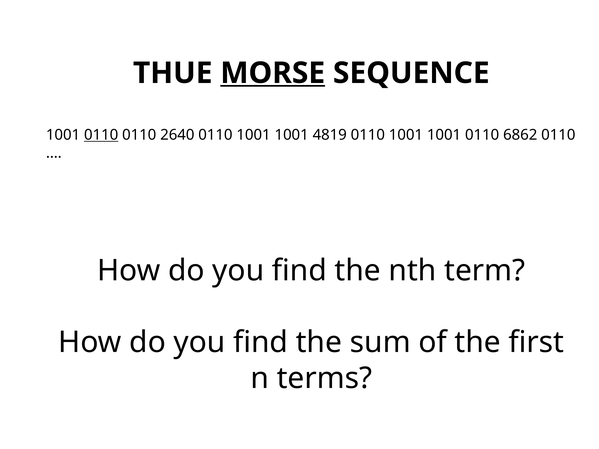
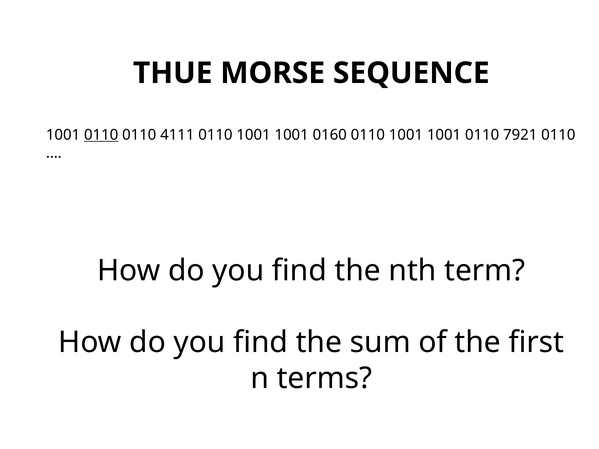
MORSE underline: present -> none (273, 73)
2640: 2640 -> 4111 (177, 135)
4819: 4819 -> 0160 (330, 135)
6862: 6862 -> 7921 (520, 135)
